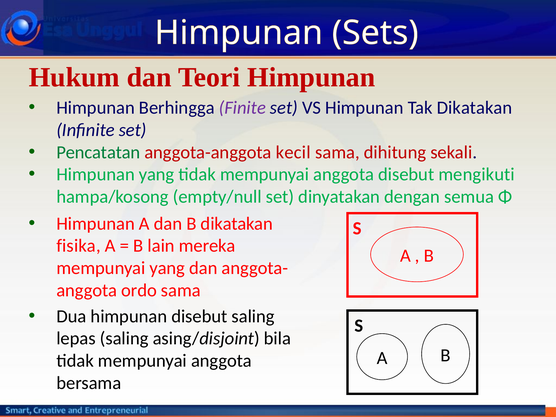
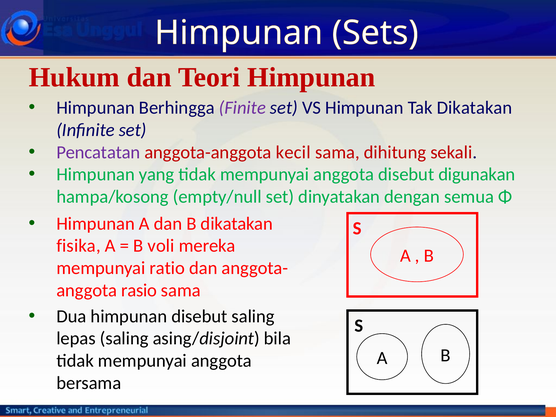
Pencatatan colour: green -> purple (98, 152)
mengikuti: mengikuti -> digunakan (477, 175)
lain: lain -> voli (161, 246)
mempunyai yang: yang -> ratio (167, 268)
ordo: ordo -> rasio (139, 290)
